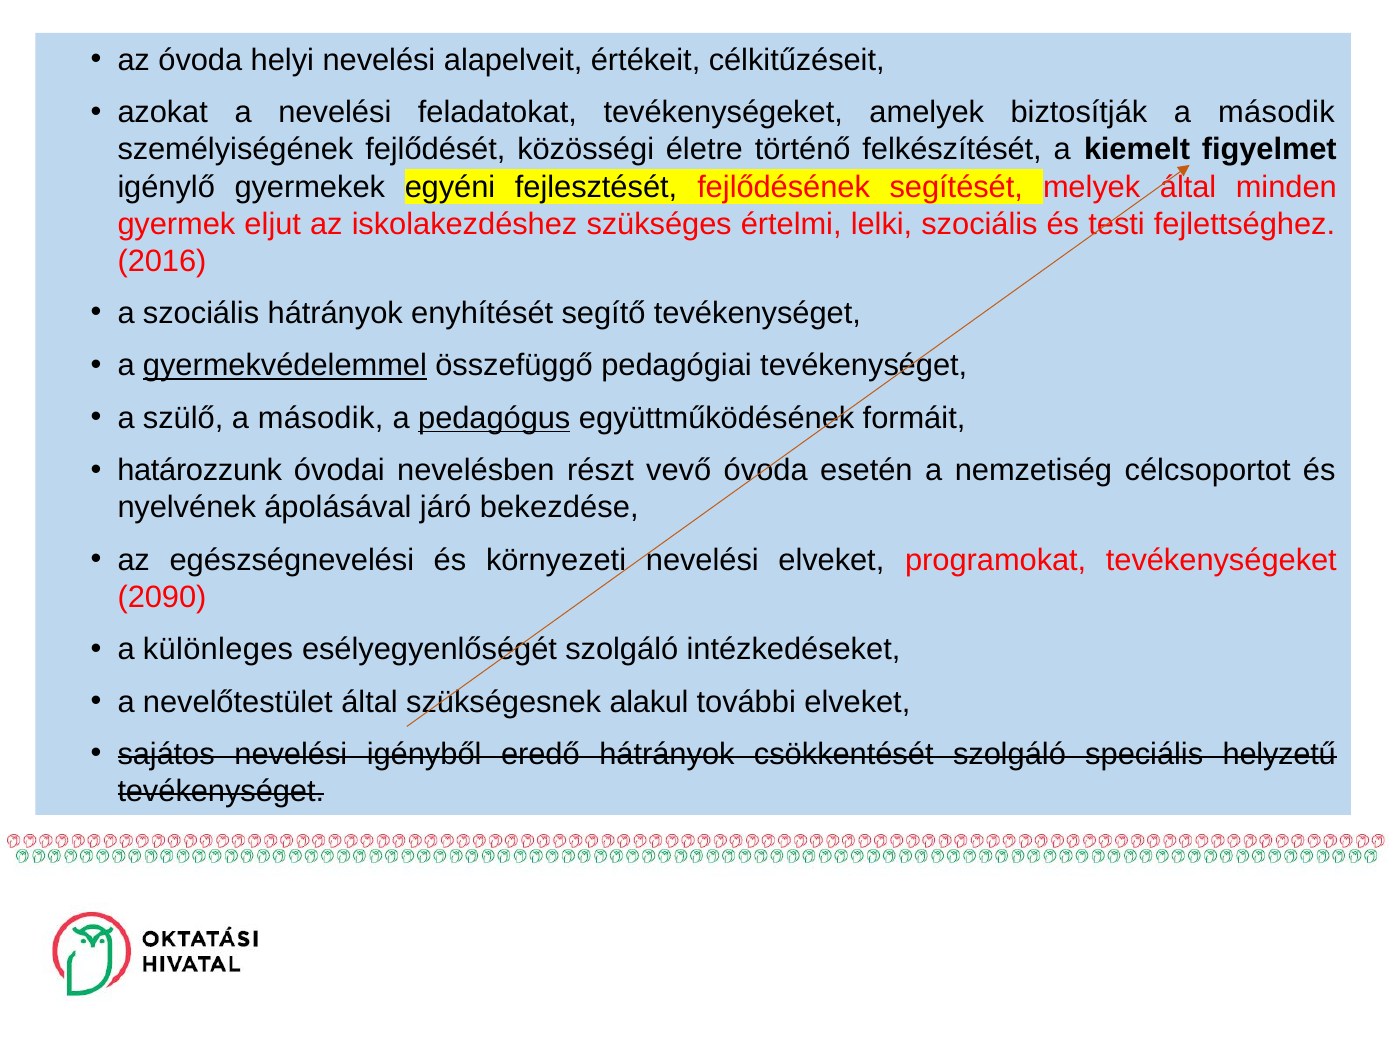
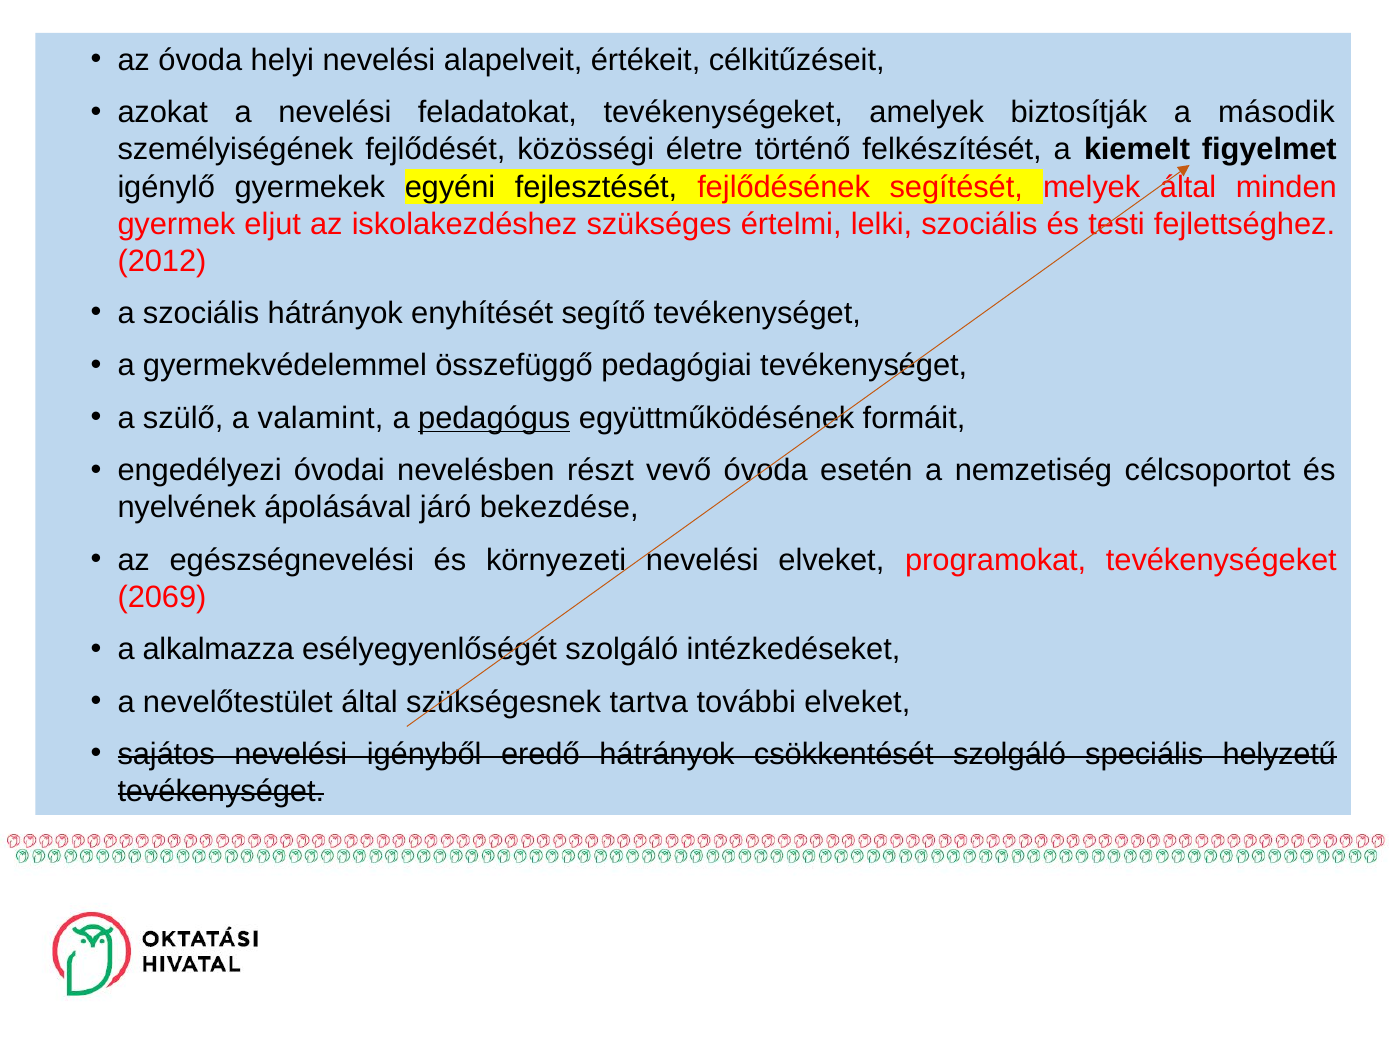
2016: 2016 -> 2012 (162, 261)
gyermekvédelemmel underline: present -> none (285, 366)
szülő a második: második -> valamint (321, 418)
határozzunk: határozzunk -> engedélyezi (200, 471)
2090: 2090 -> 2069 (162, 597)
különleges: különleges -> alkalmazza (218, 650)
alakul: alakul -> tartva (649, 702)
